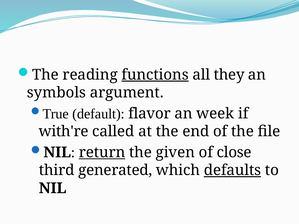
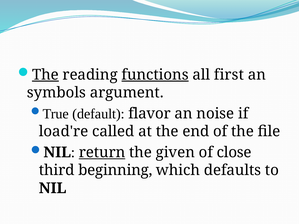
The underline: none -> present (45, 75)
they: they -> first (229, 75)
week: week -> noise (215, 114)
with're: with're -> load're (64, 132)
generated: generated -> beginning (115, 170)
defaults underline: present -> none (232, 170)
